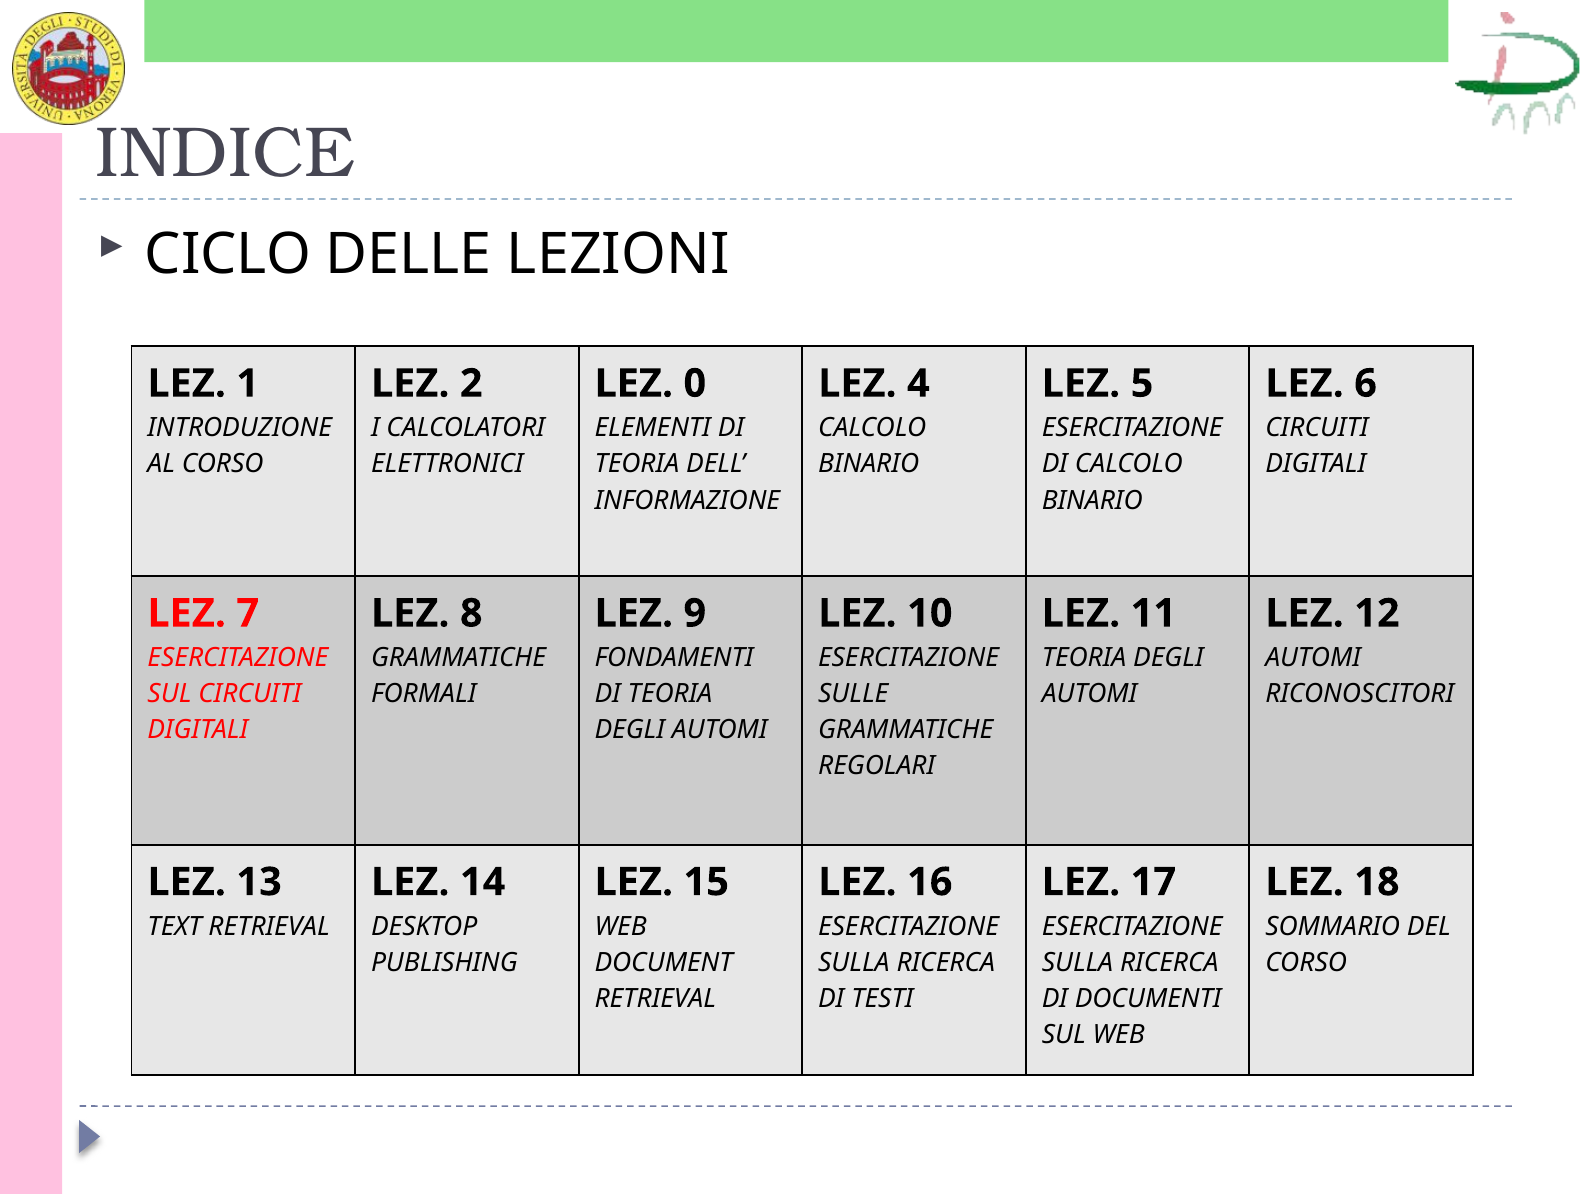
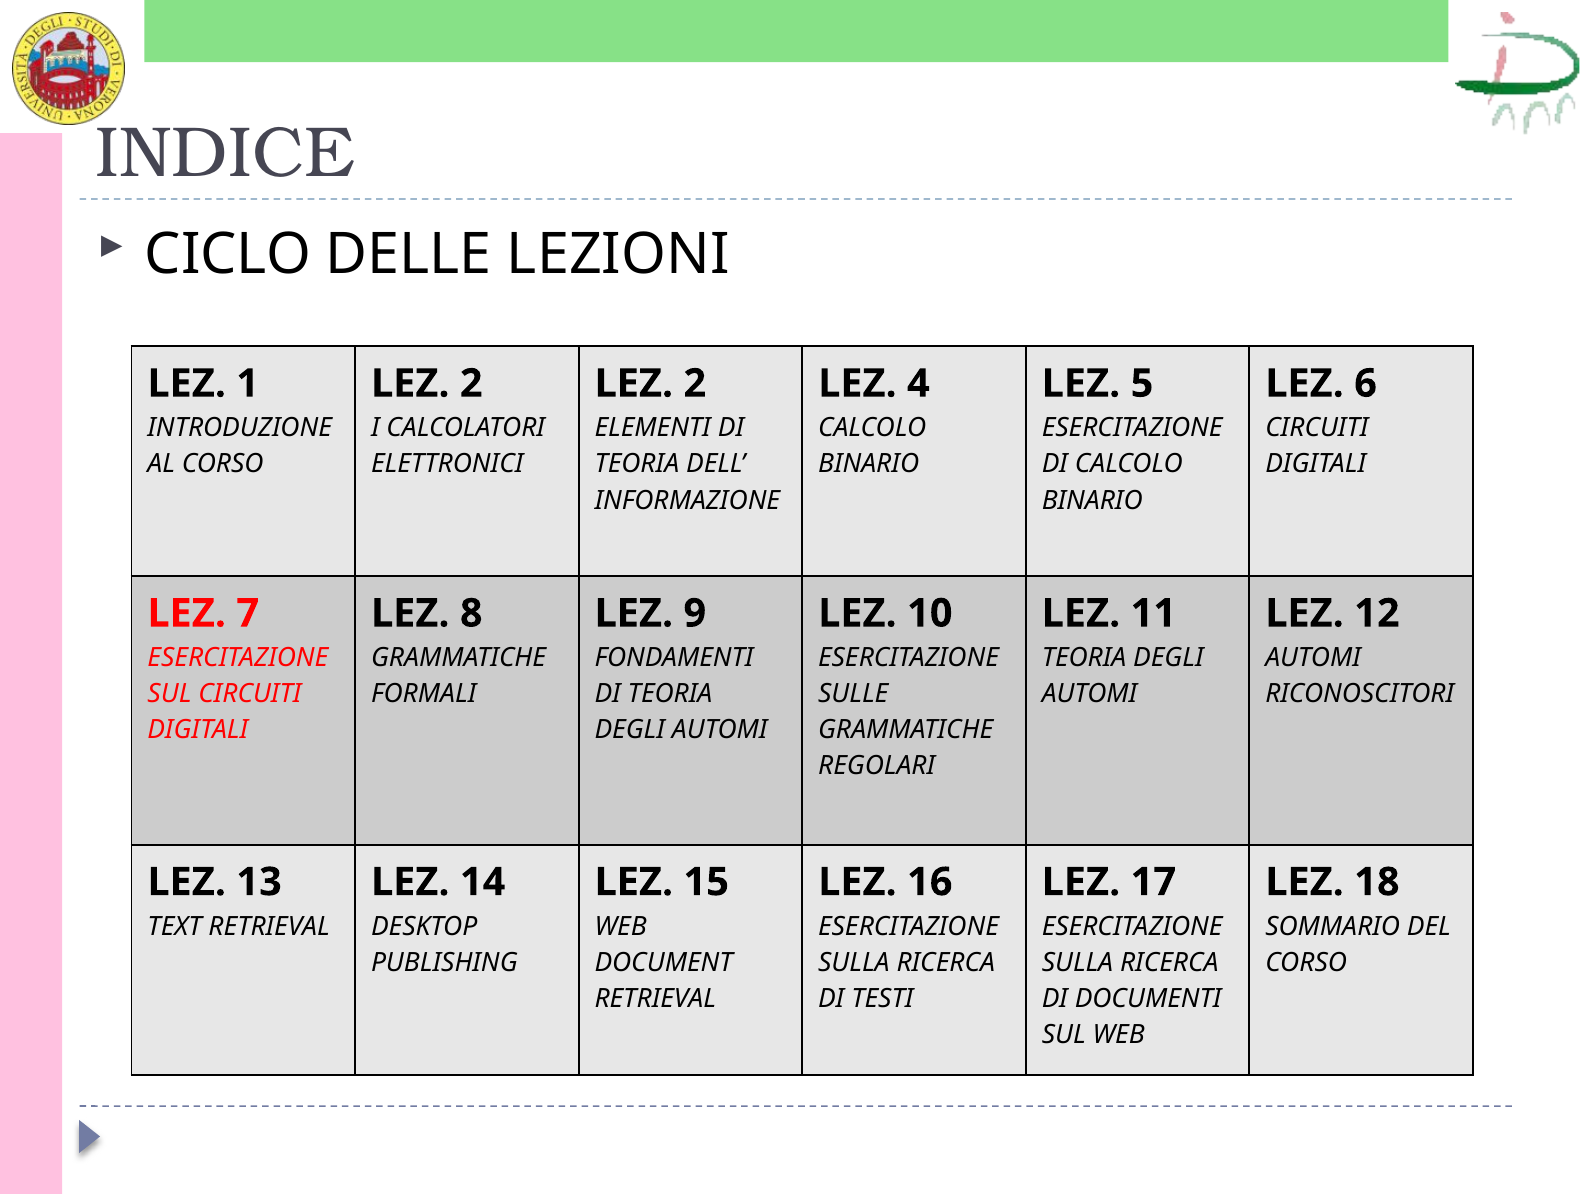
0: 0 -> 2 (695, 384)
